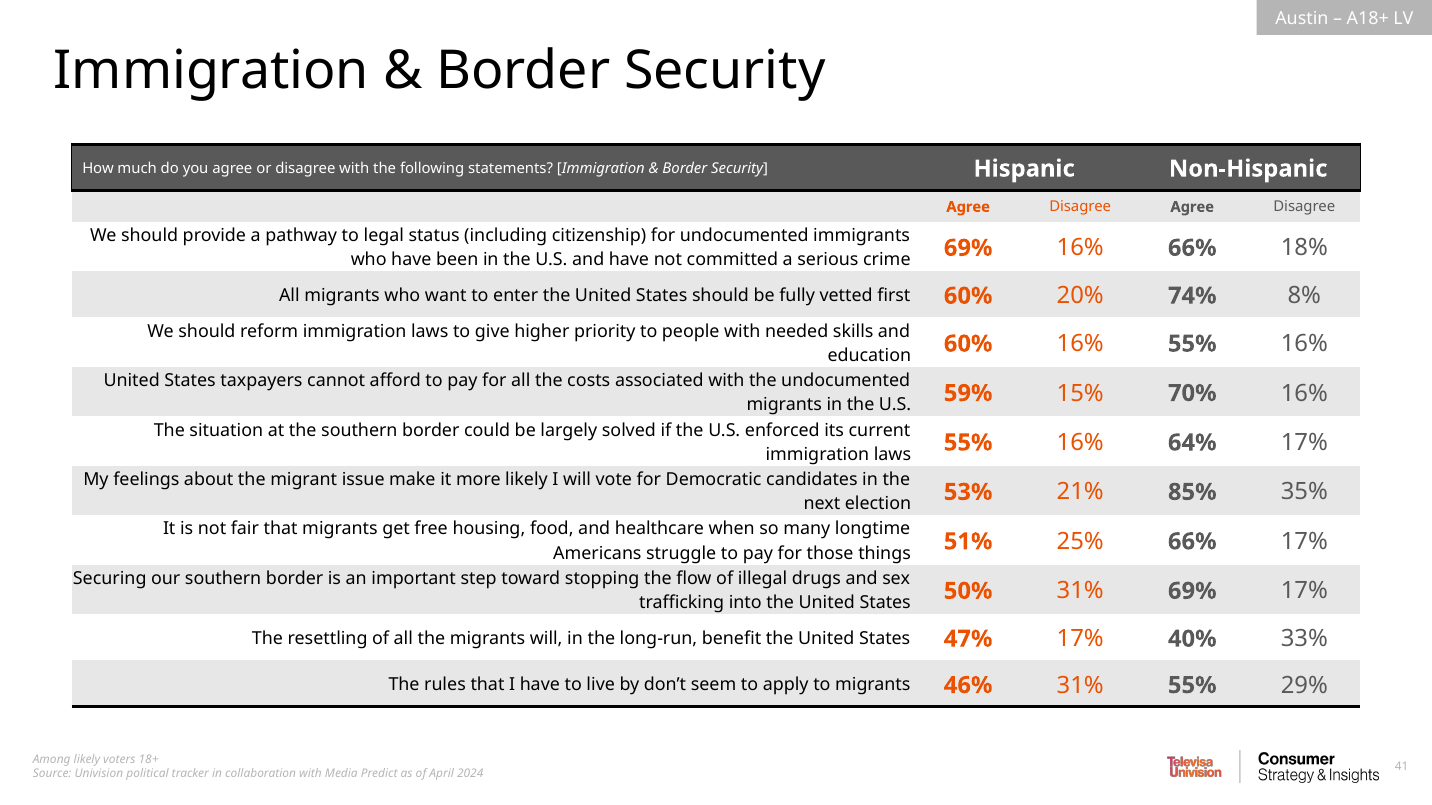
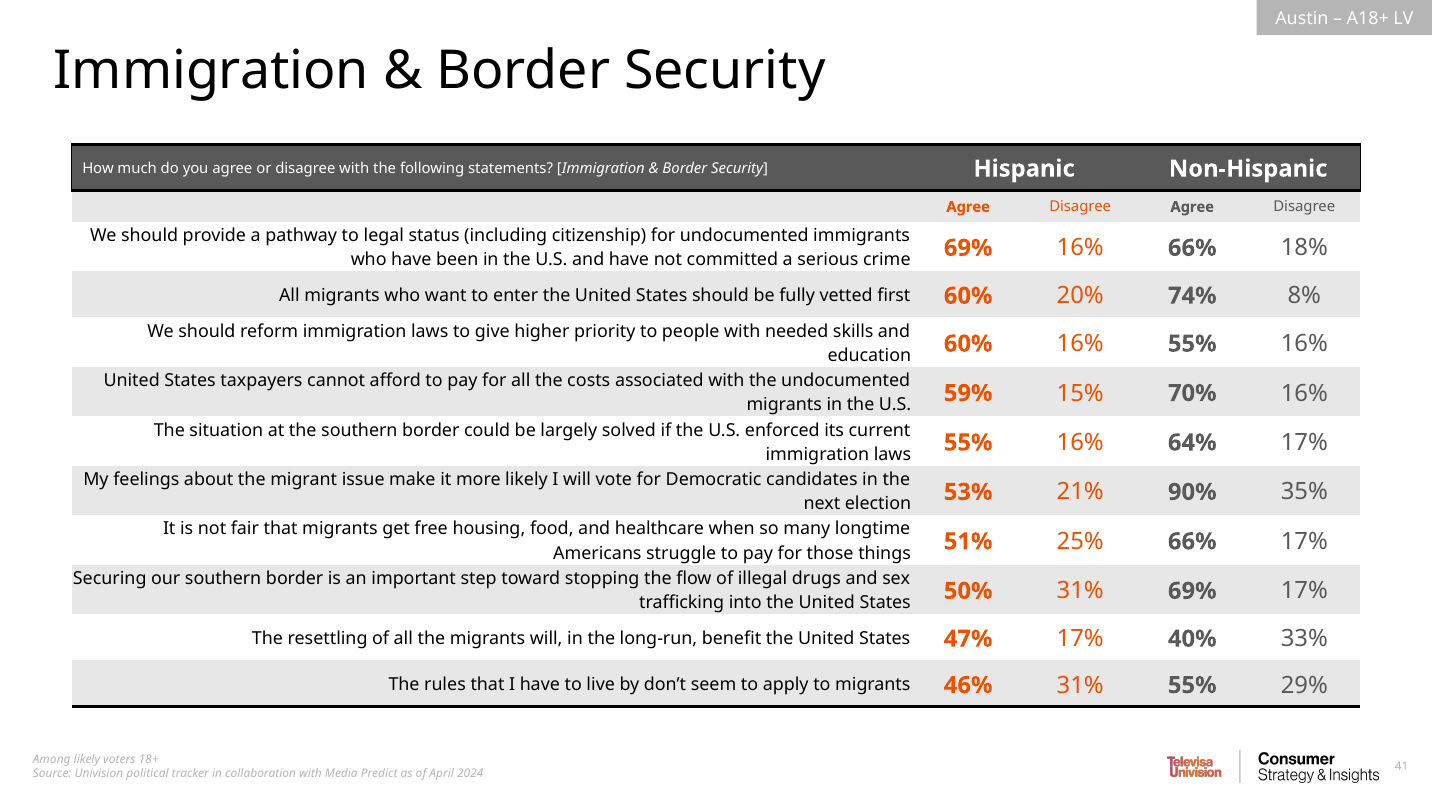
85%: 85% -> 90% (1192, 492)
